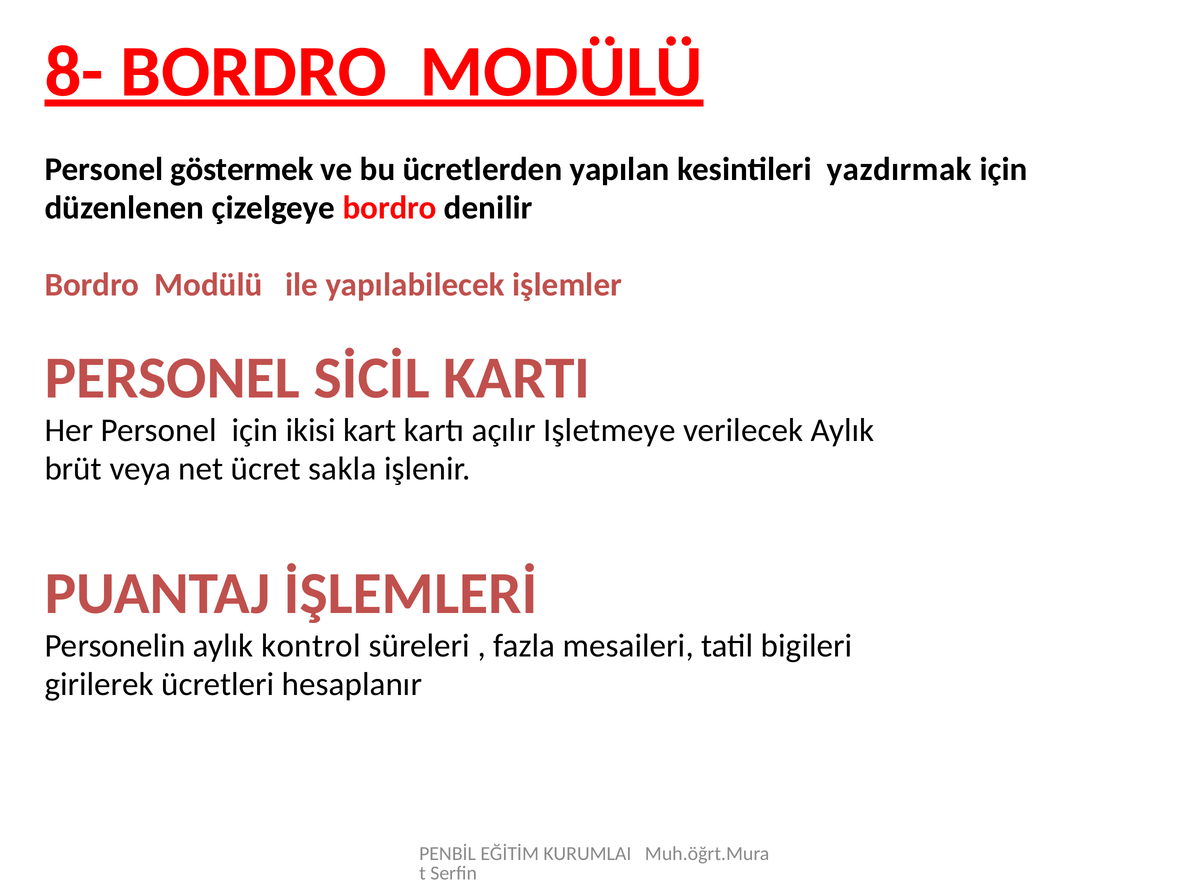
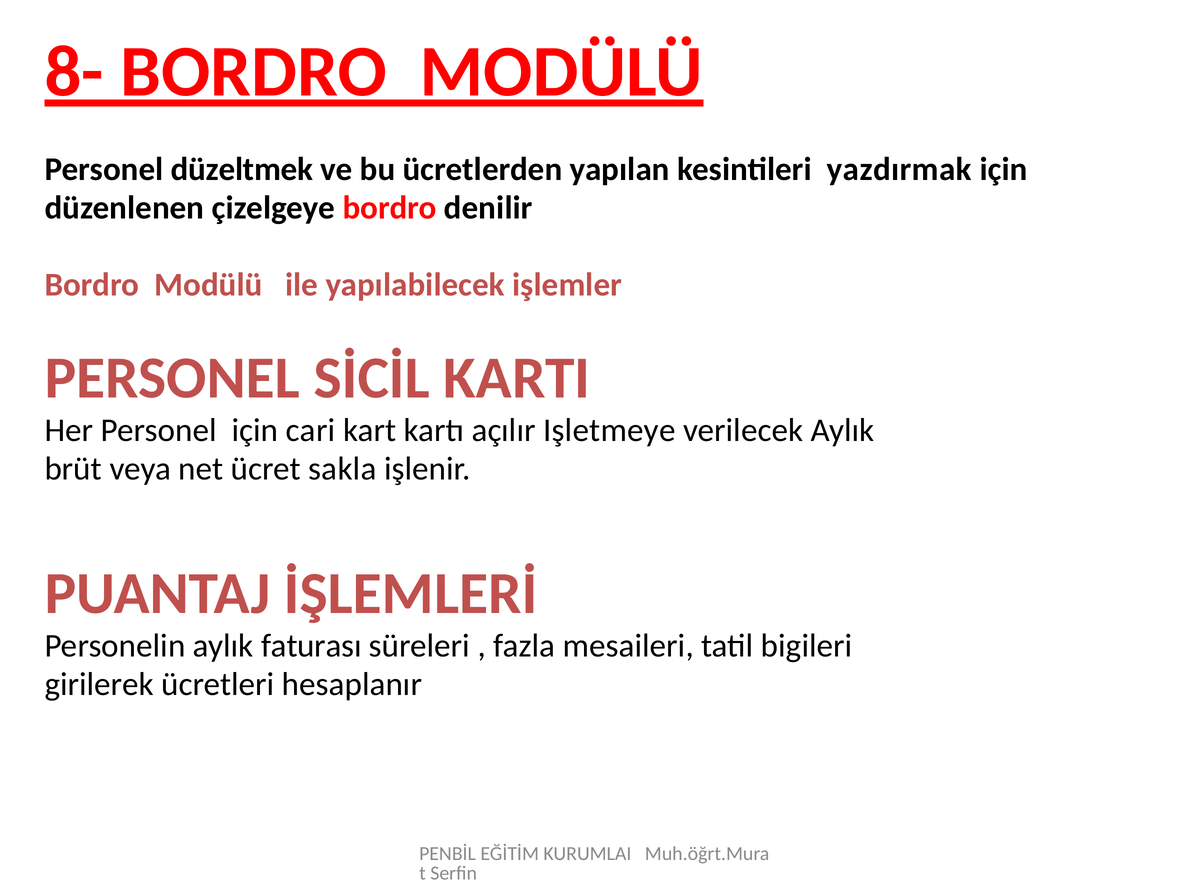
göstermek: göstermek -> düzeltmek (242, 169)
ikisi: ikisi -> cari (311, 431)
kontrol: kontrol -> faturası (311, 646)
